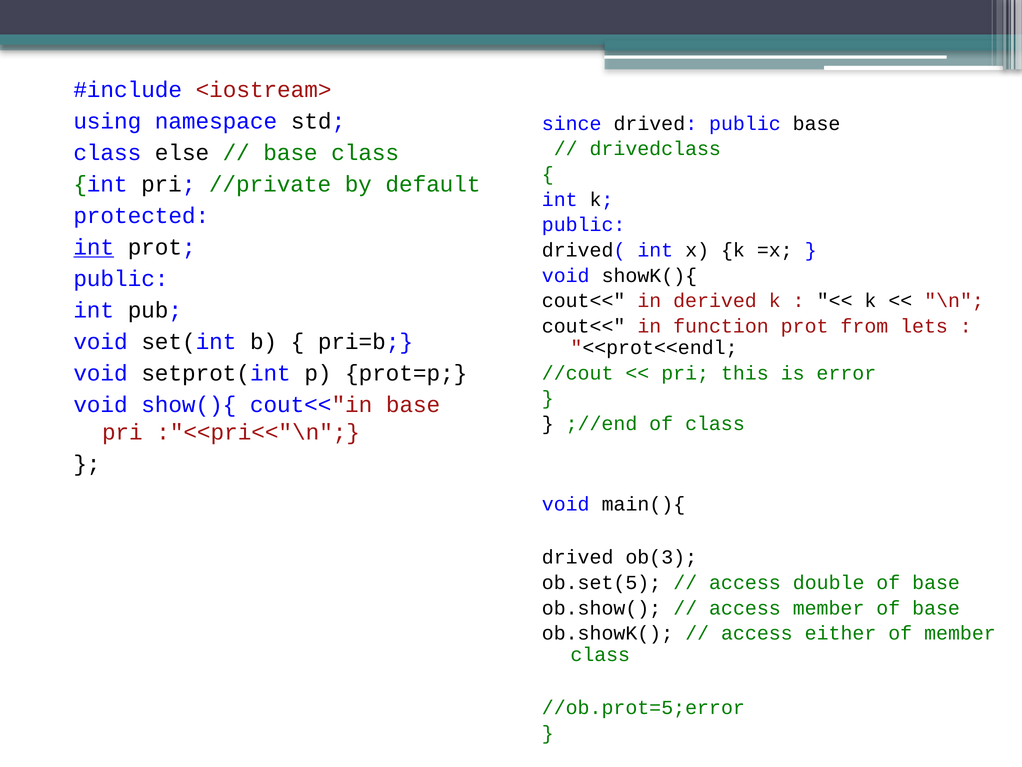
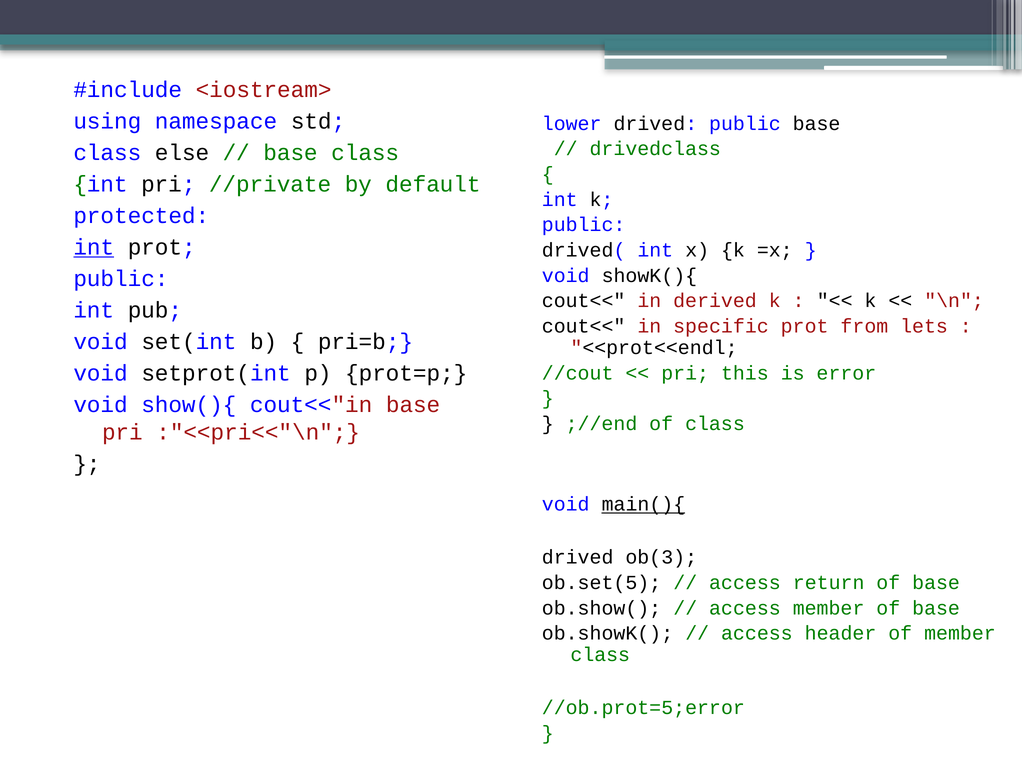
since: since -> lower (572, 123)
function: function -> specific (721, 326)
main(){ underline: none -> present (643, 504)
double: double -> return (829, 582)
either: either -> header (841, 633)
